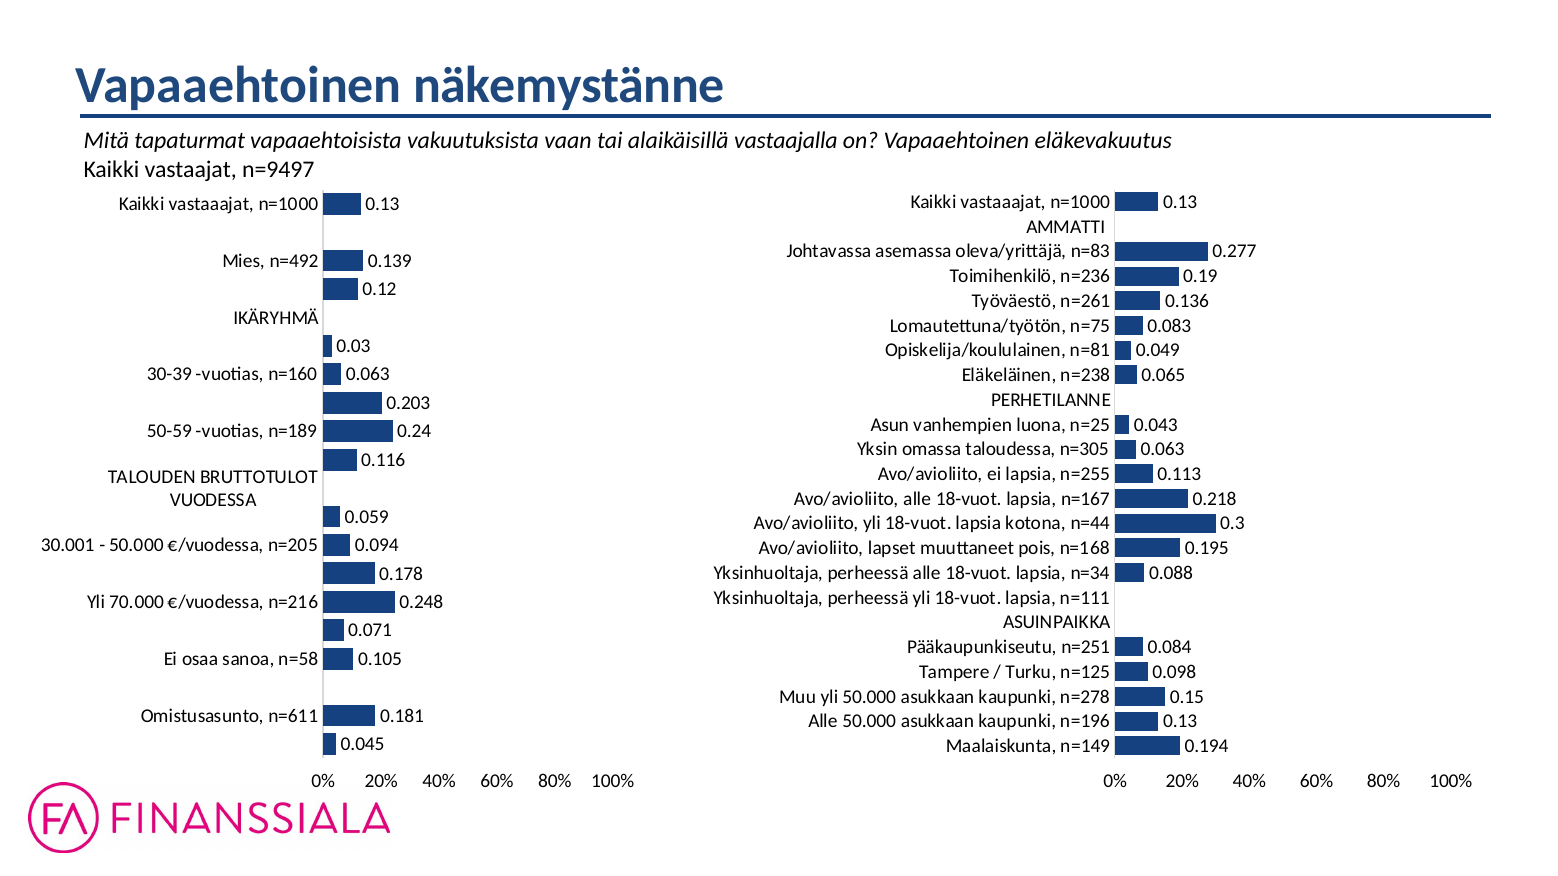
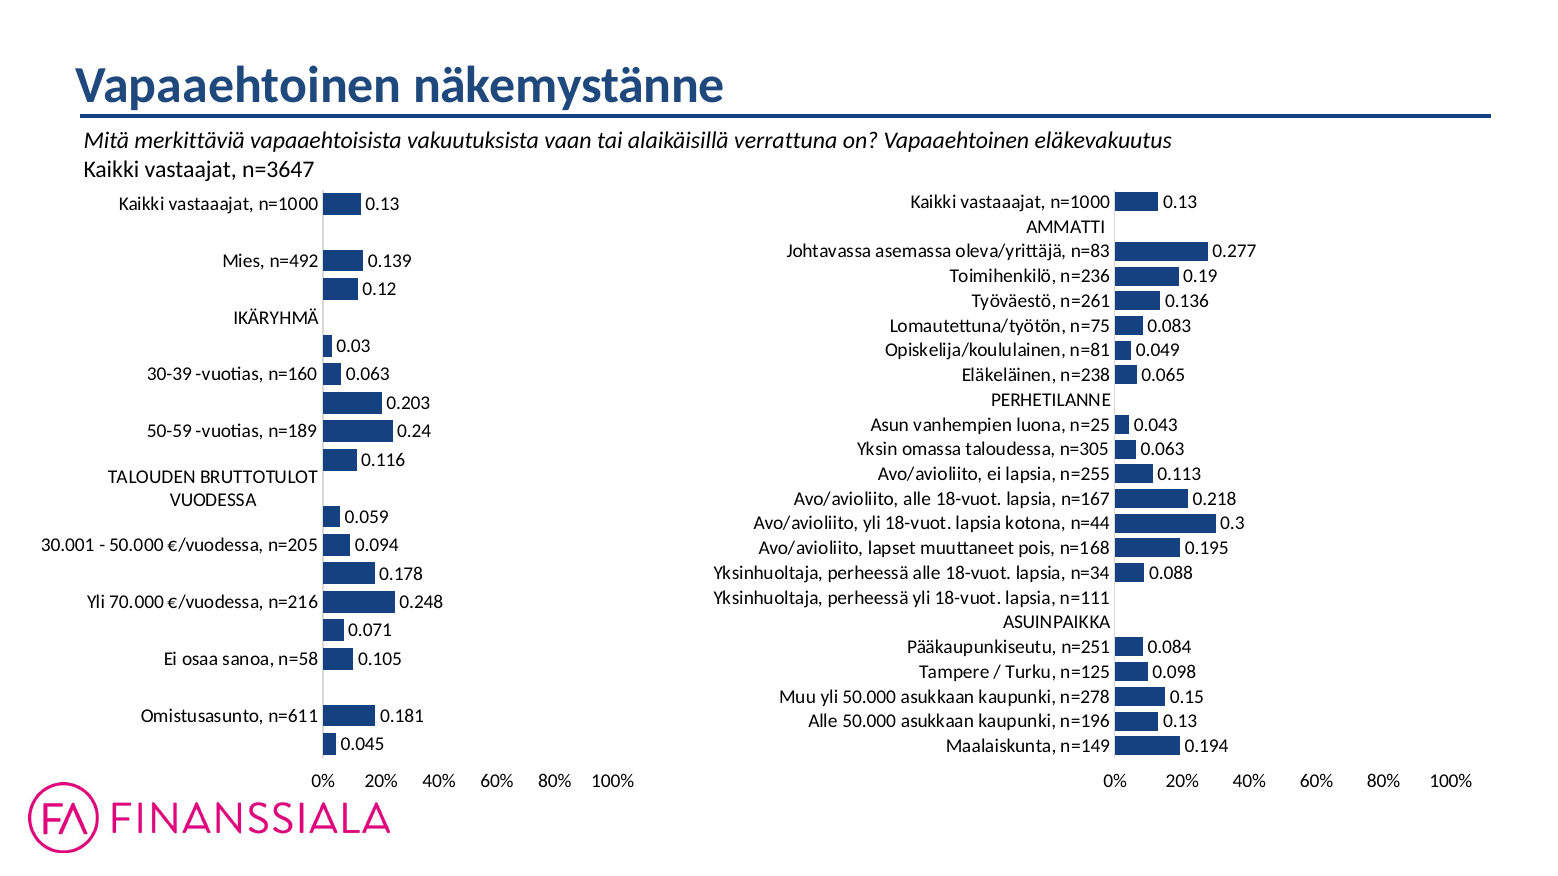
tapaturmat: tapaturmat -> merkittäviä (190, 141)
vastaajalla: vastaajalla -> verrattuna (786, 141)
n=9497: n=9497 -> n=3647 (278, 169)
